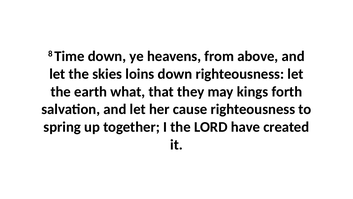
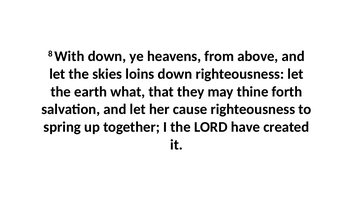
Time: Time -> With (69, 56)
kings: kings -> thine (253, 91)
